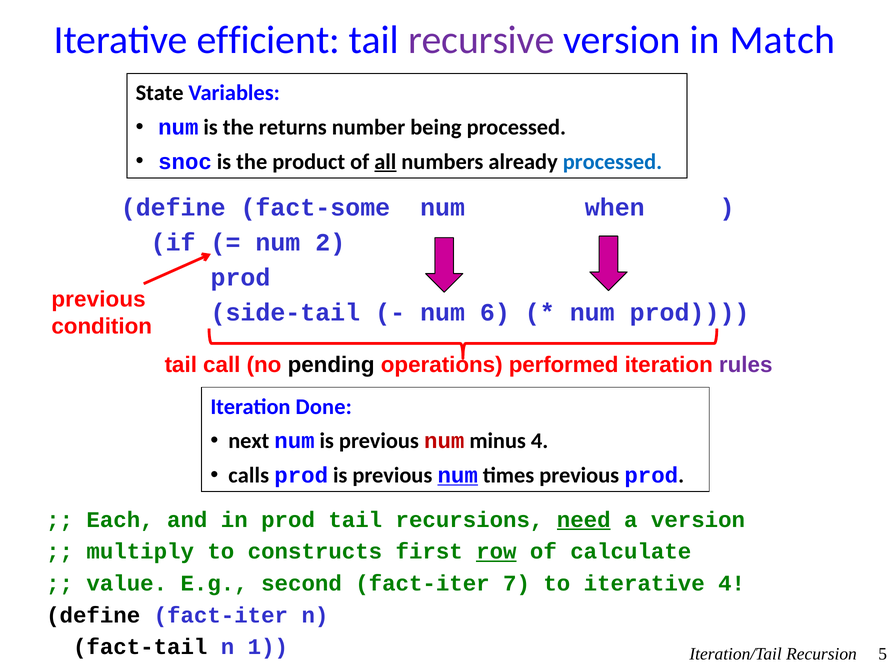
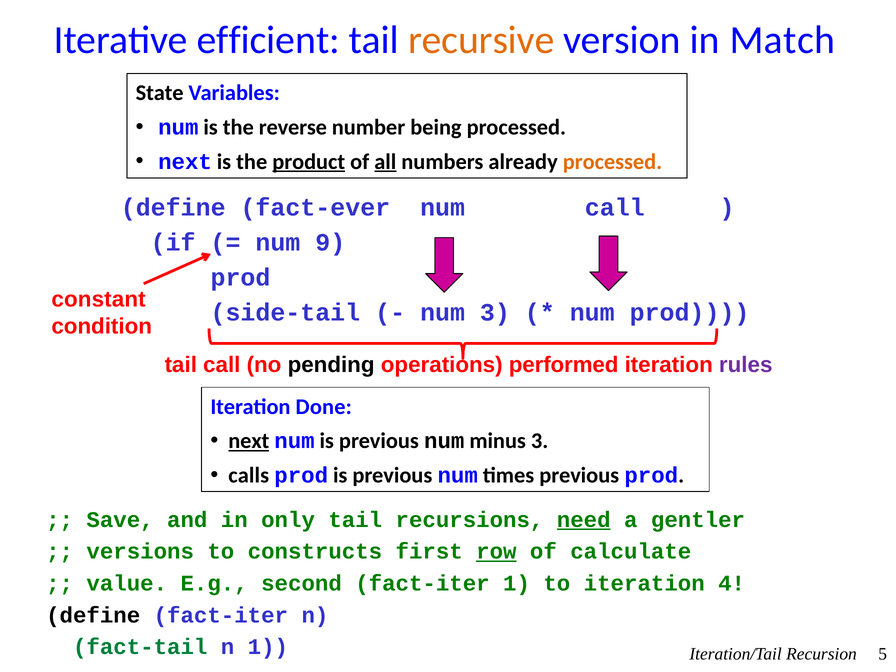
recursive colour: purple -> orange (481, 40)
returns: returns -> reverse (293, 127)
snoc: snoc -> next (185, 162)
product underline: none -> present (309, 162)
processed colour: blue -> orange (612, 162)
fact-some: fact-some -> fact-ever (315, 208)
num when: when -> call (615, 208)
2: 2 -> 9 (330, 243)
previous: previous -> constant (99, 300)
num 6: 6 -> 3 (495, 312)
next underline: none -> present (249, 441)
num colour: red -> black (444, 441)
minus 4: 4 -> 3 (540, 441)
num underline: present -> none (458, 475)
Each: Each -> Save (120, 520)
in prod: prod -> only (288, 520)
a version: version -> gentler (698, 520)
multiply: multiply -> versions (140, 552)
fact-iter 7: 7 -> 1 (517, 583)
to iterative: iterative -> iteration (644, 583)
fact-tail colour: black -> green (140, 647)
